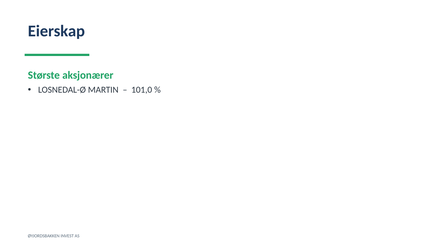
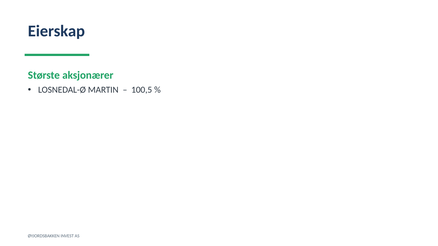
101,0: 101,0 -> 100,5 (142, 90)
